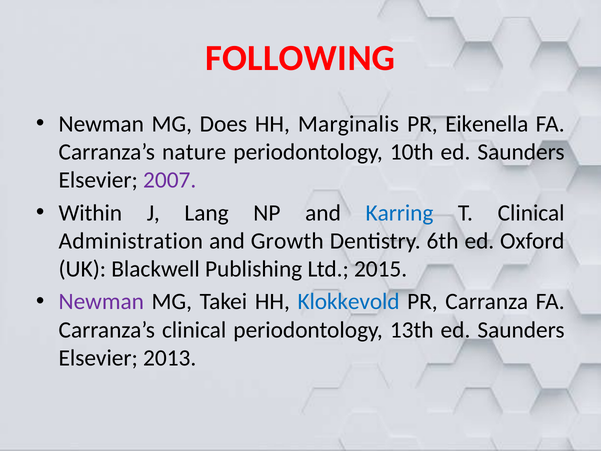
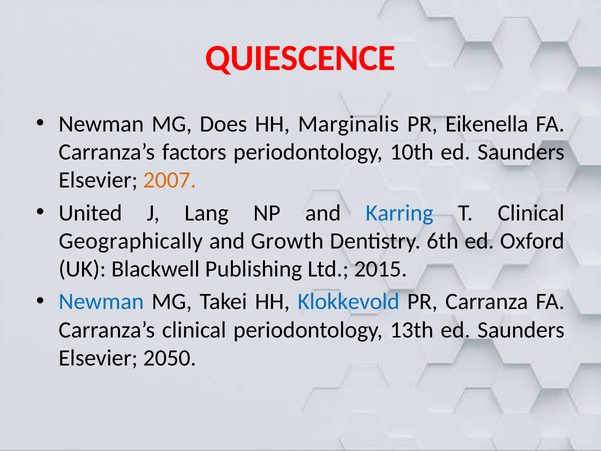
FOLLOWING: FOLLOWING -> QUIESCENCE (301, 58)
nature: nature -> factors (194, 152)
2007 colour: purple -> orange (170, 180)
Within: Within -> United (90, 213)
Administration: Administration -> Geographically (131, 241)
Newman colour: purple -> blue (101, 302)
2013: 2013 -> 2050 (170, 358)
